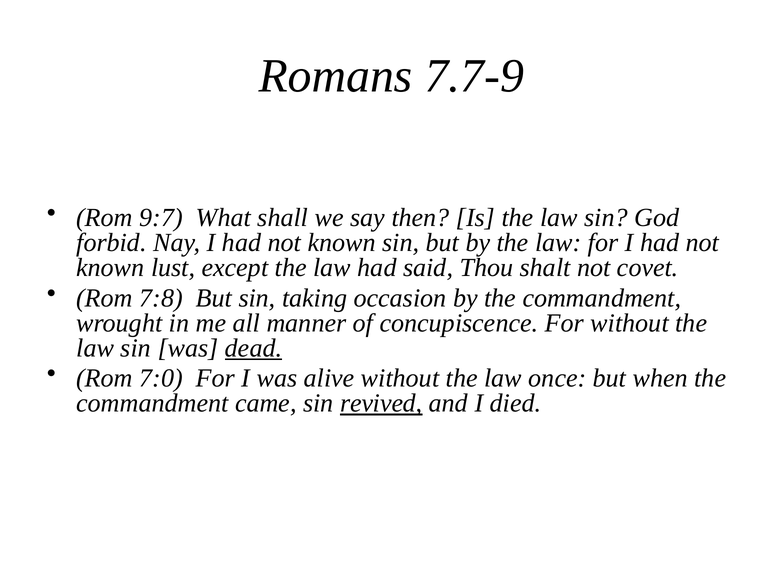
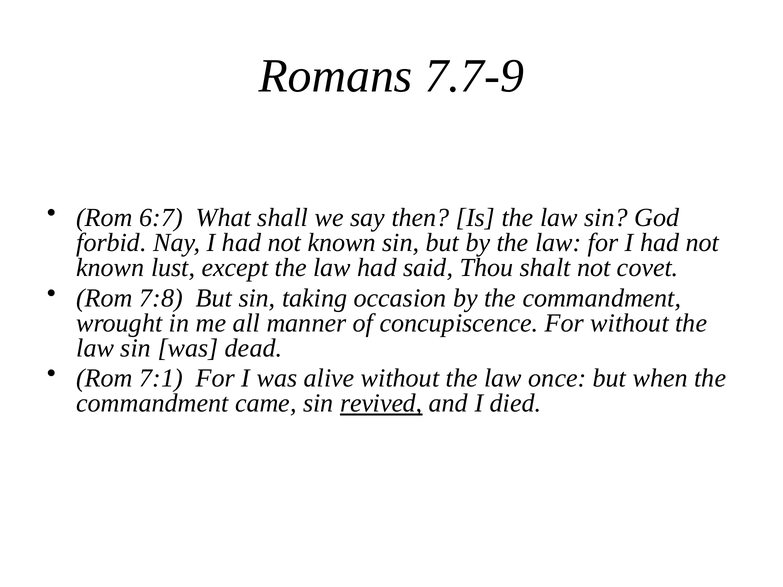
9:7: 9:7 -> 6:7 (161, 218)
dead underline: present -> none (254, 348)
7:0: 7:0 -> 7:1 (161, 378)
